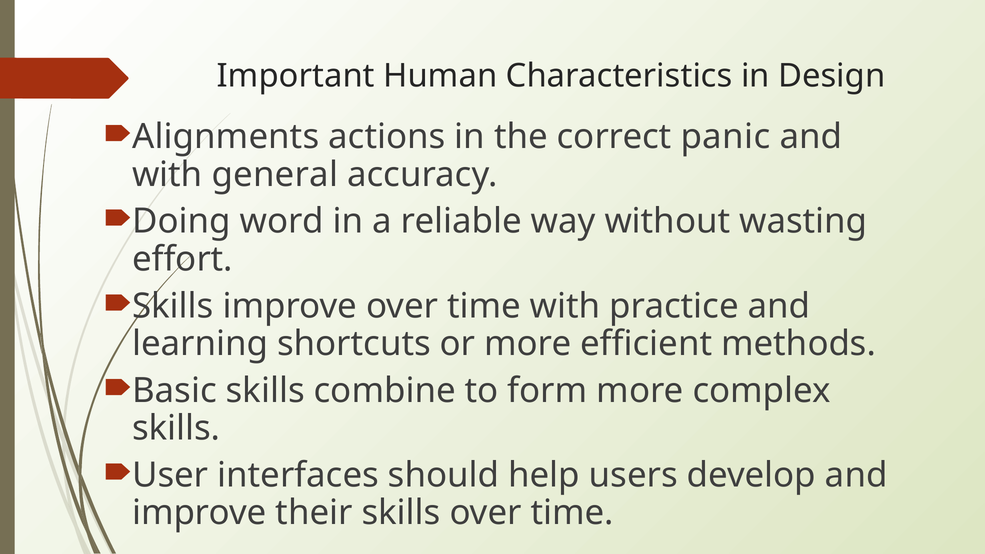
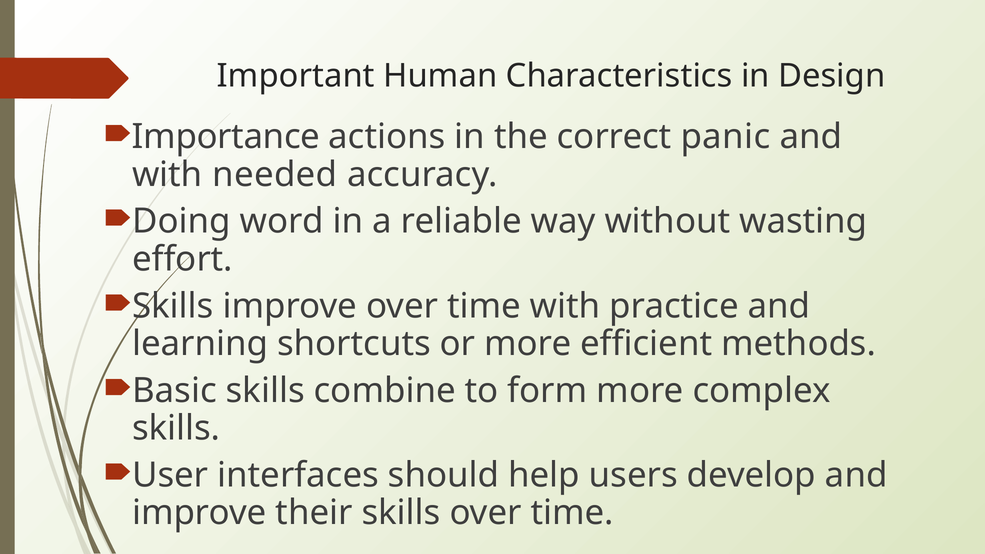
Alignments: Alignments -> Importance (226, 137)
general: general -> needed (275, 175)
